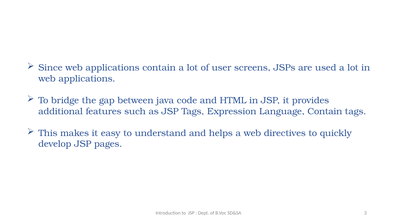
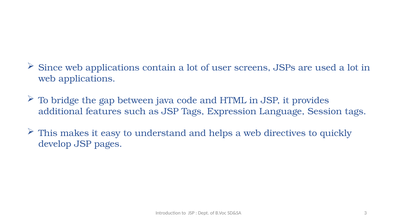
Language Contain: Contain -> Session (325, 111)
